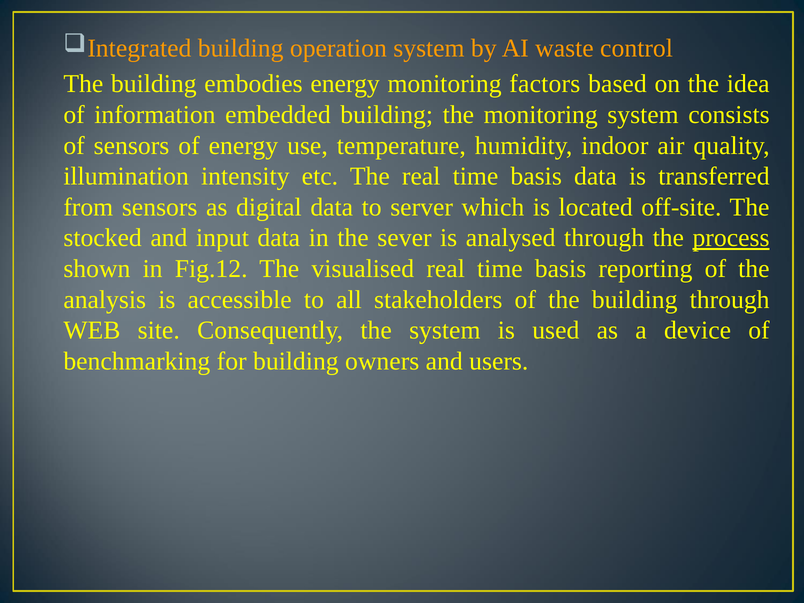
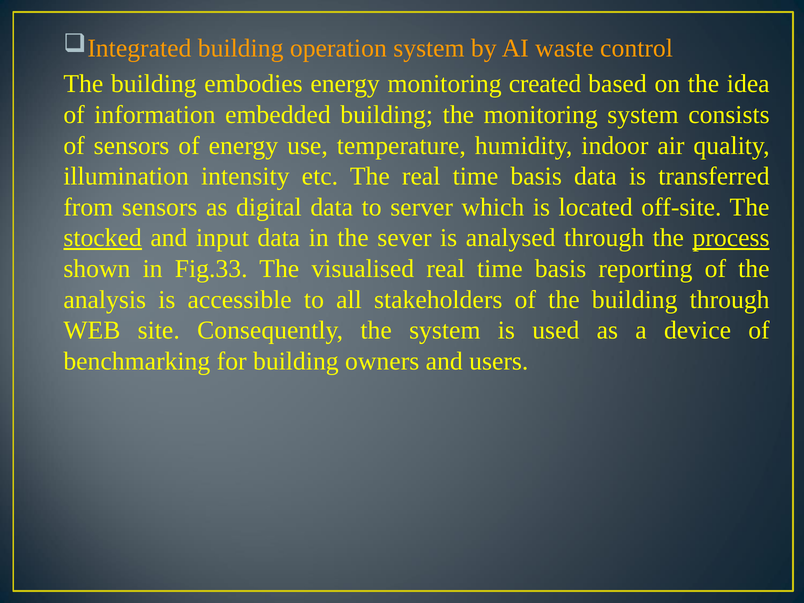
factors: factors -> created (545, 84)
stocked underline: none -> present (103, 238)
Fig.12: Fig.12 -> Fig.33 (211, 269)
